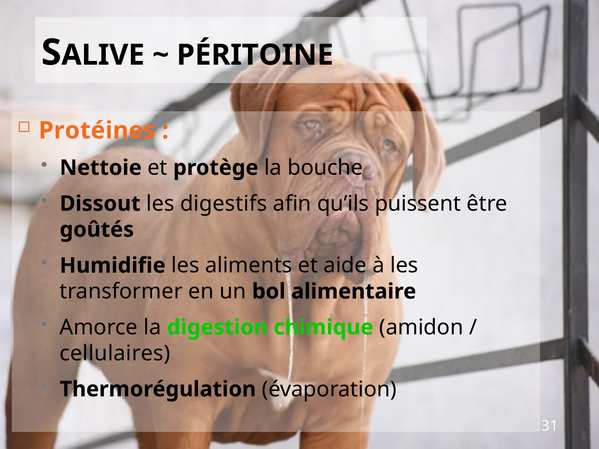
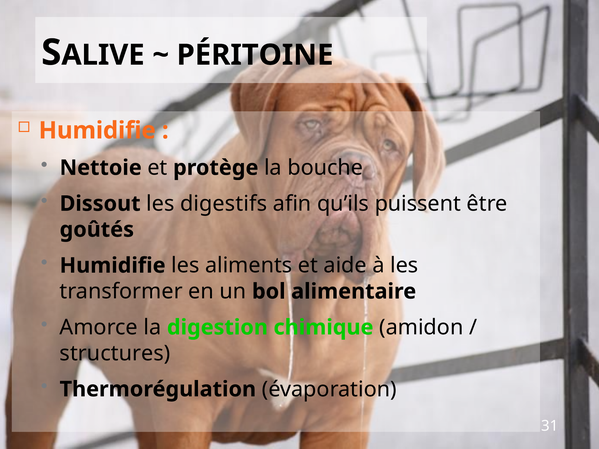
Protéines: Protéines -> Humidifie (97, 131)
cellulaires: cellulaires -> structures (115, 353)
